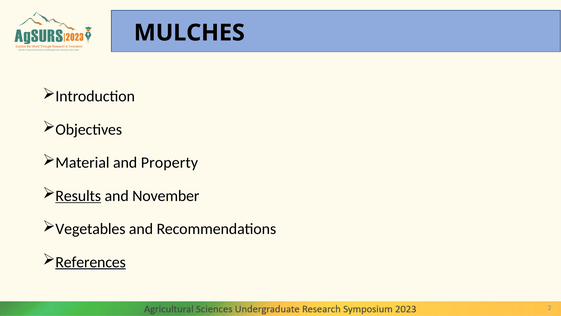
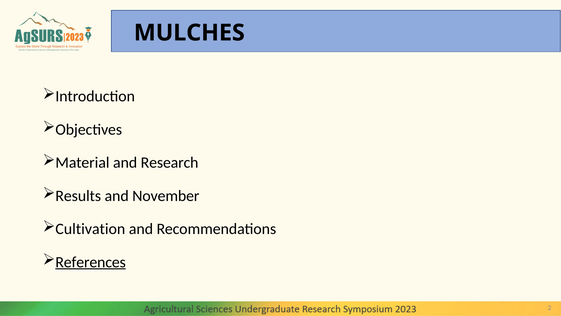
Property: Property -> Research (170, 162)
Results underline: present -> none (78, 196)
Vegetables: Vegetables -> Cultivation (90, 229)
